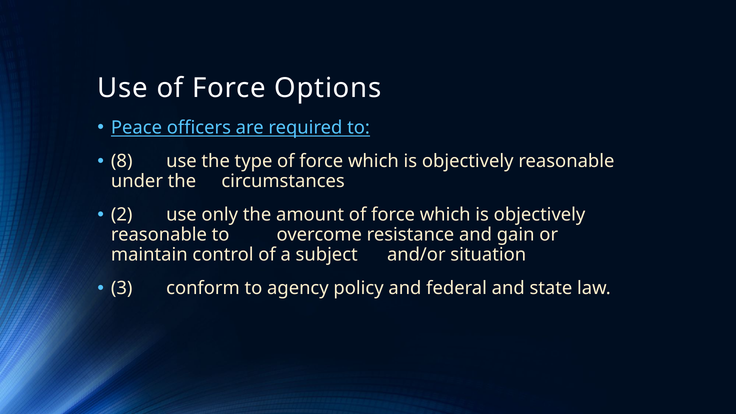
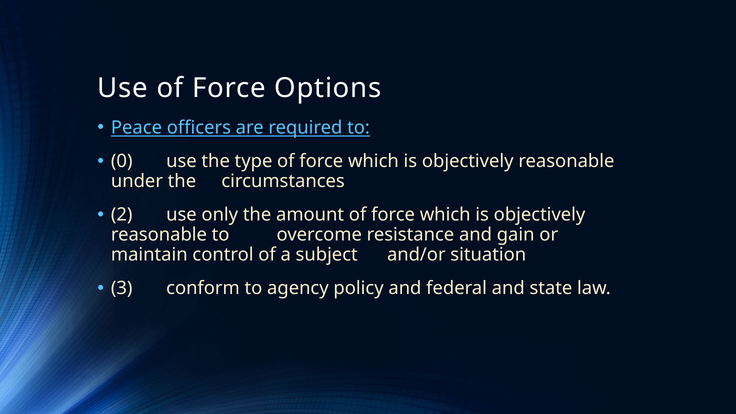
8: 8 -> 0 (122, 161)
